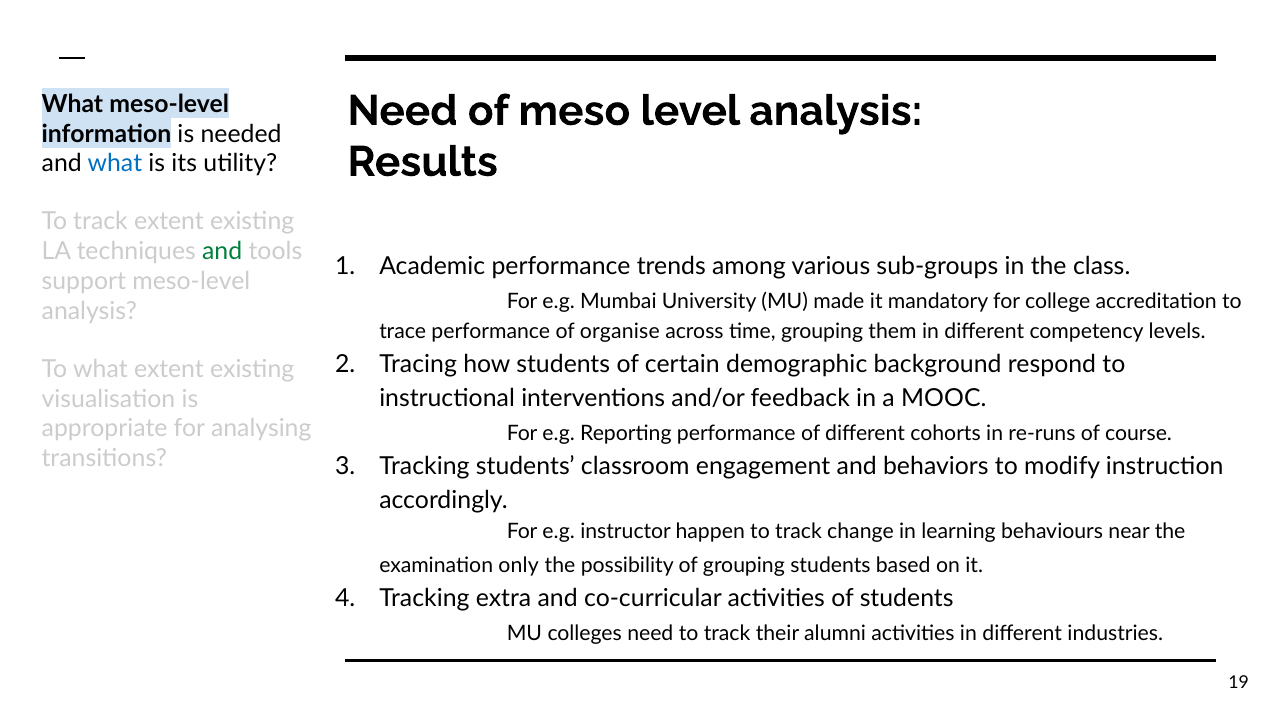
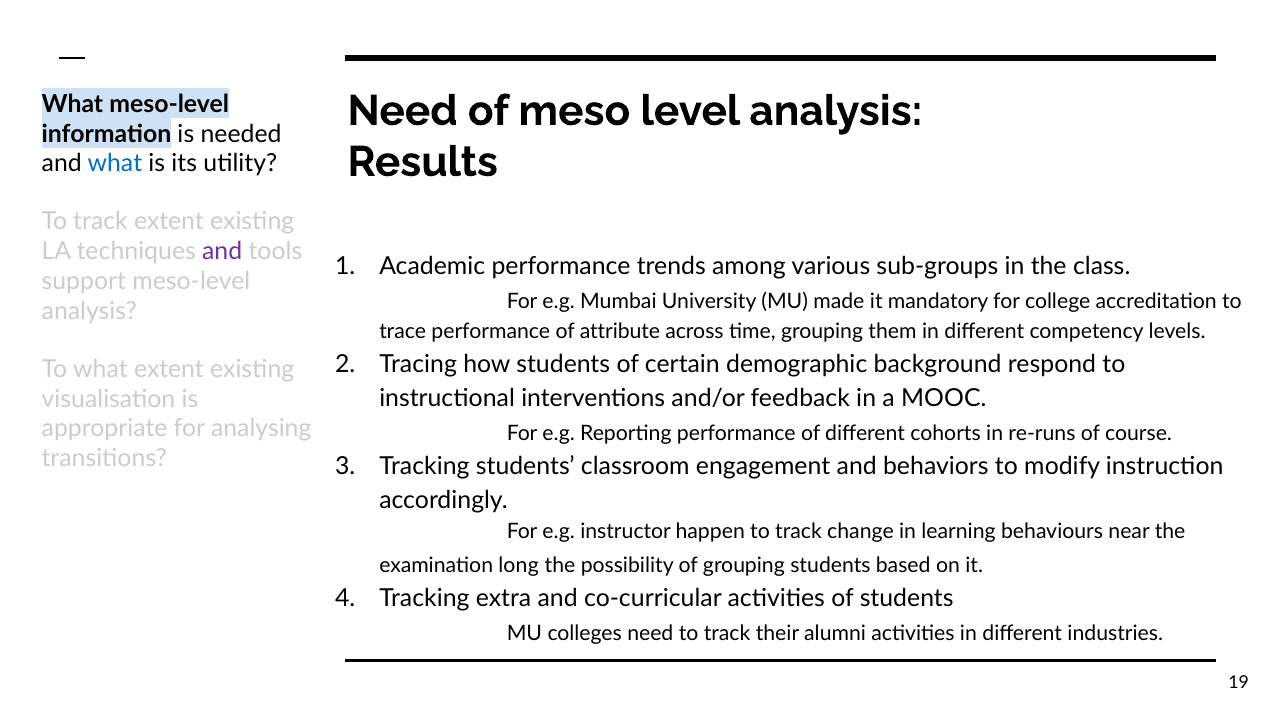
and colour: green -> purple (222, 252)
organise: organise -> attribute (620, 332)
only: only -> long (519, 566)
